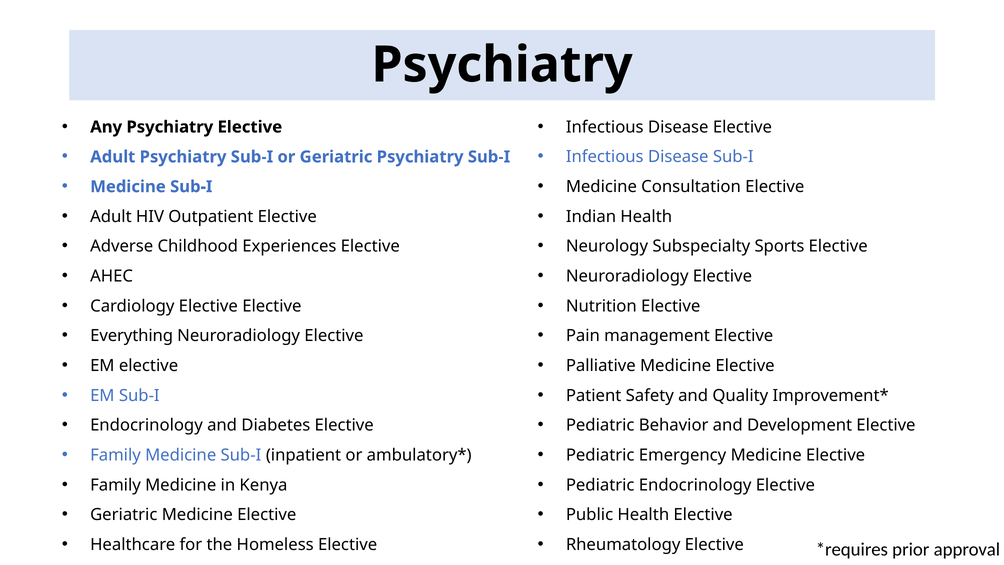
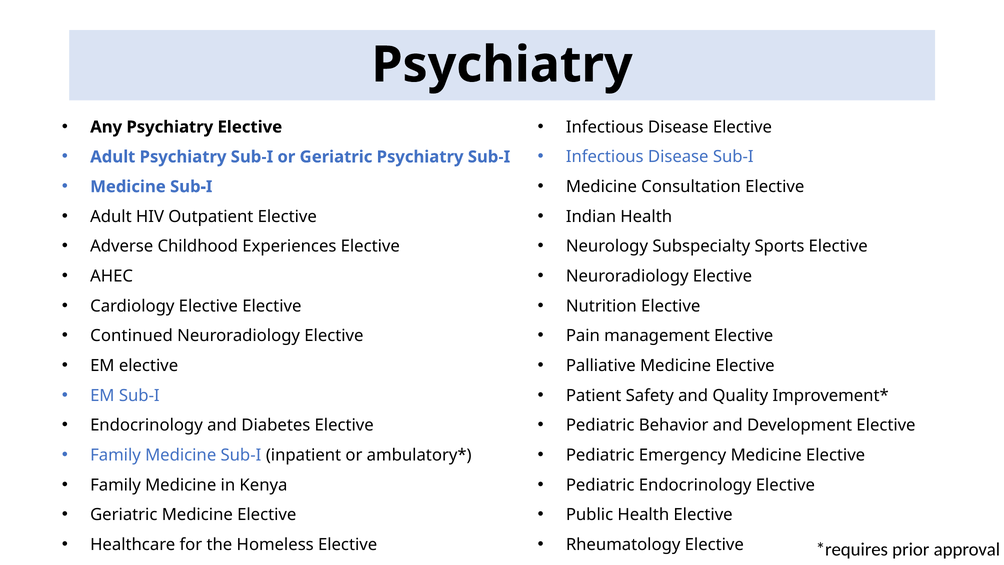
Everything: Everything -> Continued (132, 336)
